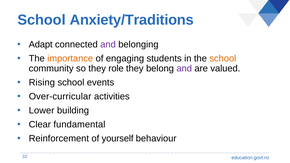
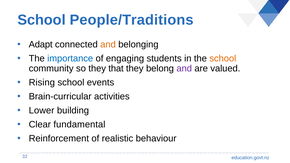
Anxiety/Traditions: Anxiety/Traditions -> People/Traditions (132, 20)
and colour: purple -> orange (108, 44)
importance colour: orange -> blue (70, 58)
role: role -> that (116, 68)
Over-curricular: Over-curricular -> Brain-curricular (60, 97)
yourself: yourself -> realistic (118, 139)
